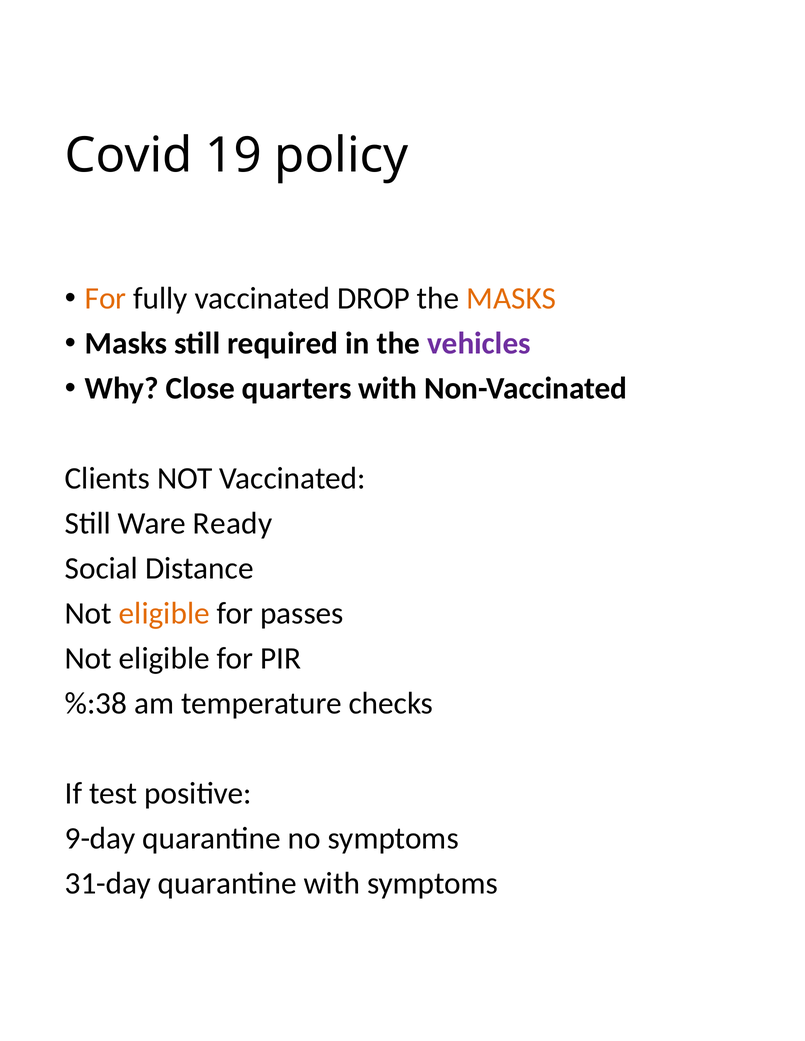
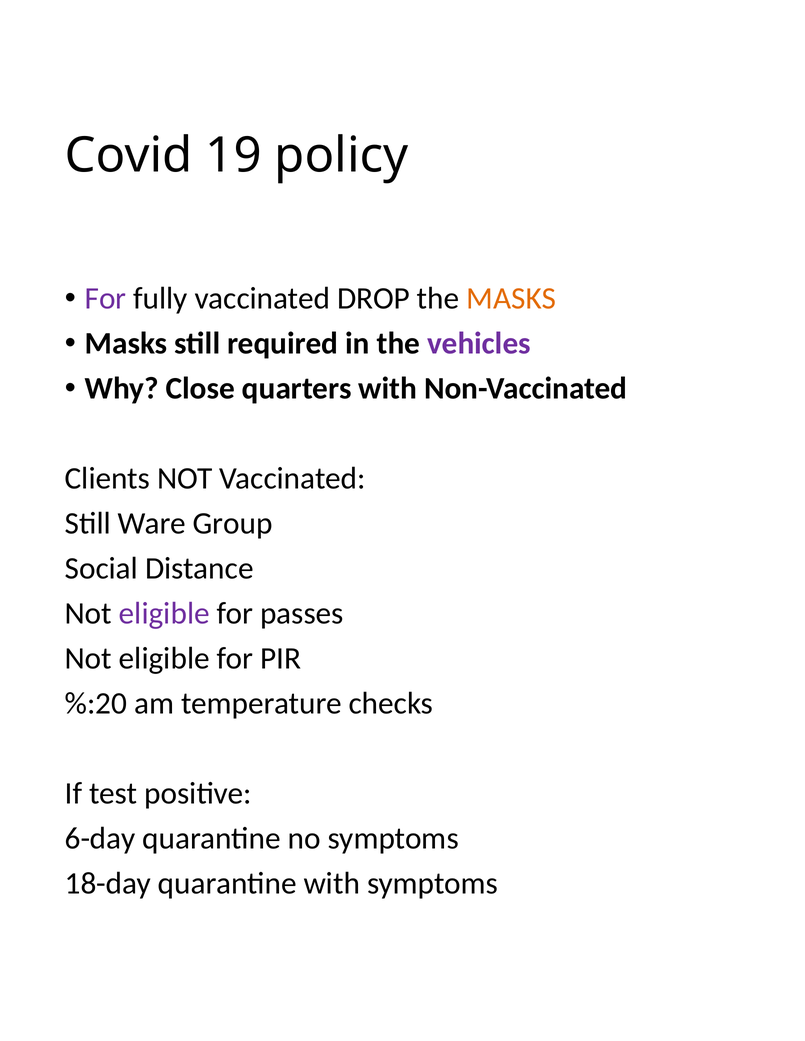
For colour: orange -> purple (106, 299)
Ready: Ready -> Group (233, 524)
eligible colour: orange -> purple (164, 614)
%:38: %:38 -> %:20 (96, 704)
9-day: 9-day -> 6-day (100, 839)
31-day: 31-day -> 18-day (108, 884)
